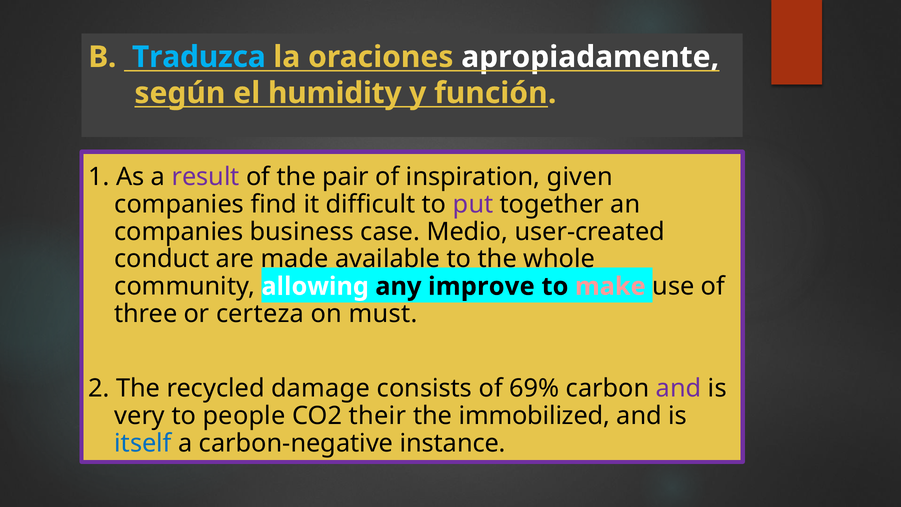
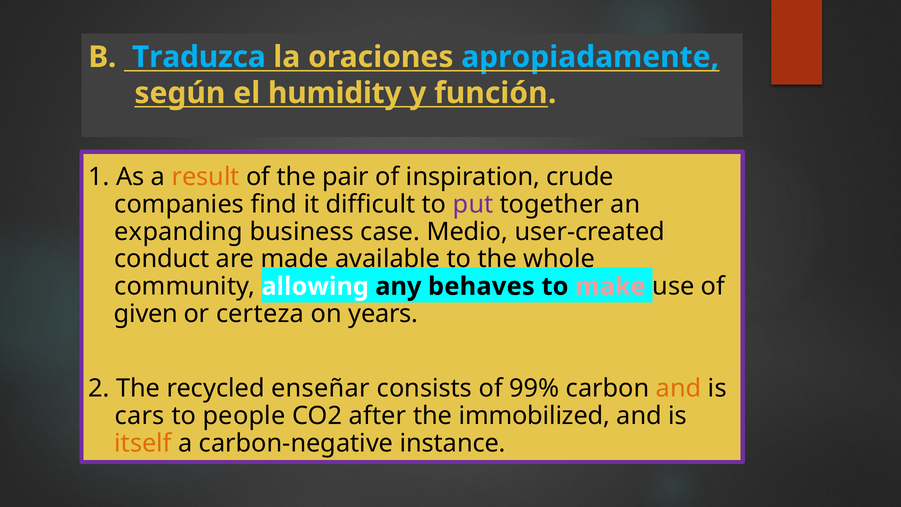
apropiadamente colour: white -> light blue (590, 57)
result colour: purple -> orange (206, 177)
given: given -> crude (580, 177)
companies: companies -> expanding (179, 232)
improve: improve -> behaves (481, 286)
three: three -> given (146, 314)
must: must -> years (383, 314)
damage: damage -> enseñar (321, 388)
69%: 69% -> 99% (534, 388)
and colour: purple -> orange (679, 388)
very: very -> cars (140, 416)
their: their -> after (378, 416)
itself colour: blue -> orange (143, 443)
